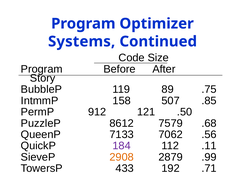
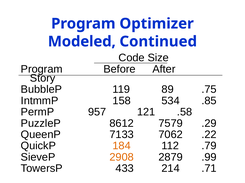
Systems: Systems -> Modeled (82, 42)
507: 507 -> 534 (171, 101)
912: 912 -> 957 (97, 112)
.50: .50 -> .58 (185, 112)
.68: .68 -> .29 (209, 124)
.56: .56 -> .22 (209, 135)
184 colour: purple -> orange (122, 146)
.11: .11 -> .79 (209, 146)
192: 192 -> 214 (171, 169)
